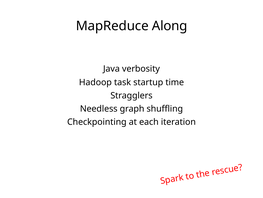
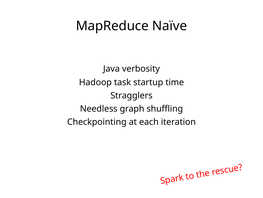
Along: Along -> Naïve (170, 26)
